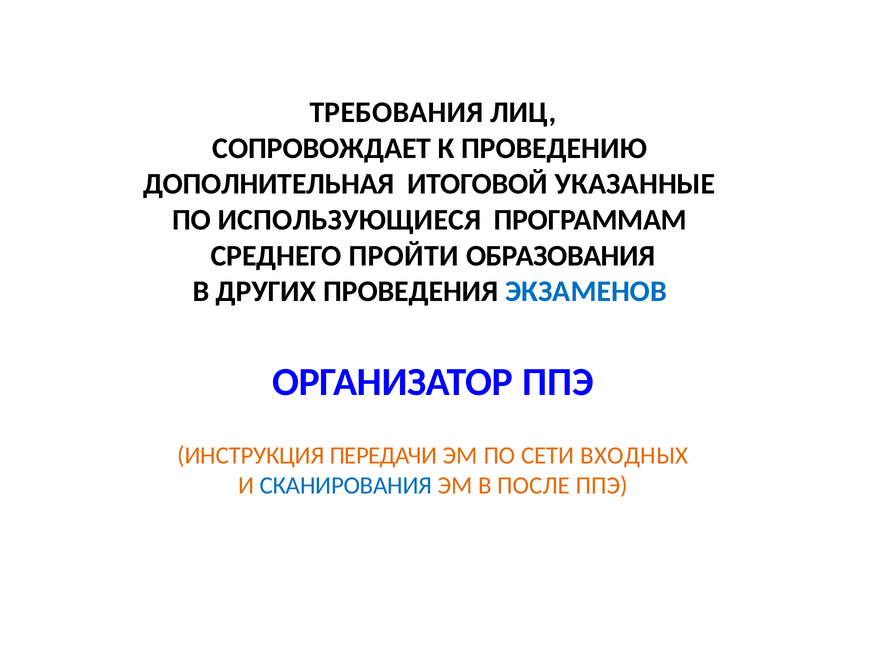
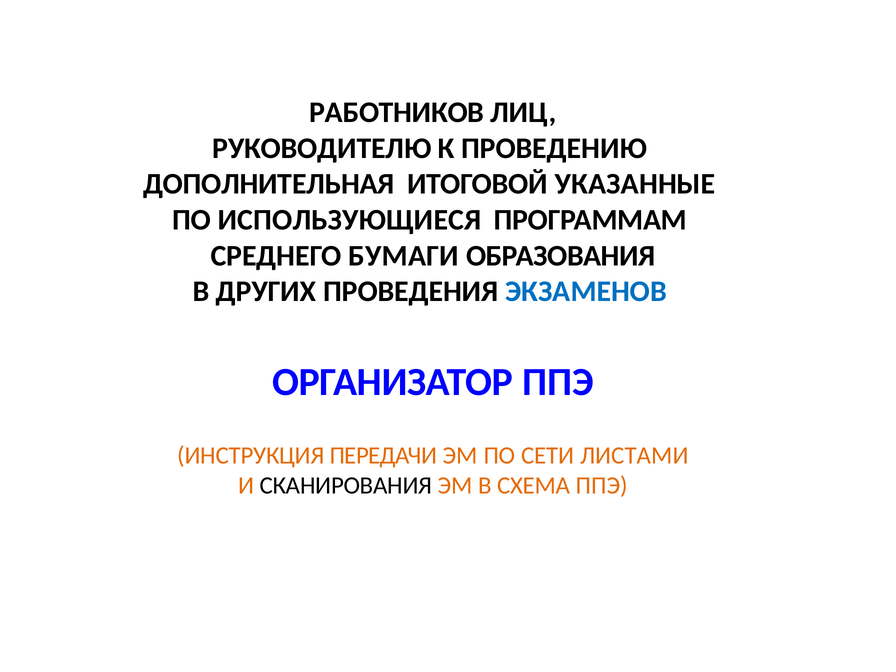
ТРЕБОВАНИЯ: ТРЕБОВАНИЯ -> РАБОТНИКОВ (397, 112)
СОПРОВОЖДАЕТ: СОПРОВОЖДАЕТ -> РУКОВОДИТЕЛЮ (322, 148)
ПРОЙТИ: ПРОЙТИ -> БУМАГИ (404, 256)
ВХОДНЫХ: ВХОДНЫХ -> ЛИСТАМИ (634, 456)
СКАНИРОВАНИЯ colour: blue -> black (346, 485)
ПОСЛЕ: ПОСЛЕ -> СХЕМА (534, 485)
